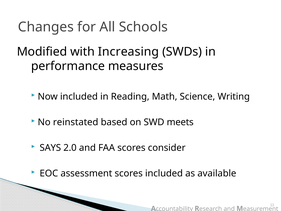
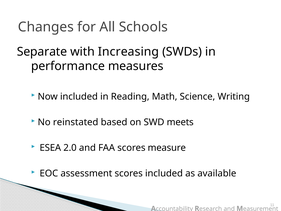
Modified: Modified -> Separate (42, 52)
SAYS: SAYS -> ESEA (50, 148)
consider: consider -> measure (167, 148)
